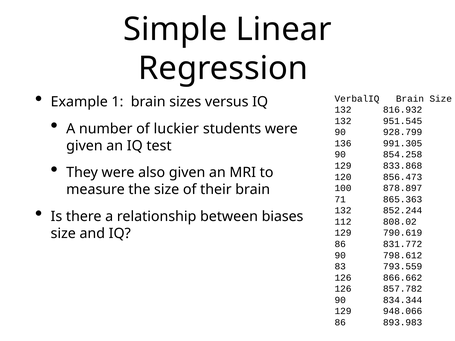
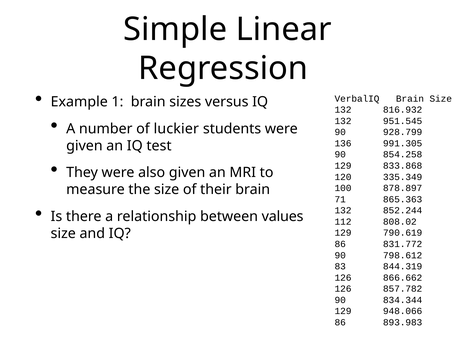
856.473: 856.473 -> 335.349 (403, 177)
biases: biases -> values (283, 217)
793.559: 793.559 -> 844.319 (403, 267)
